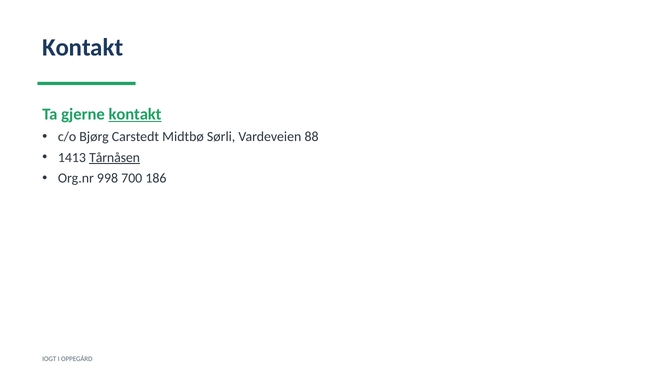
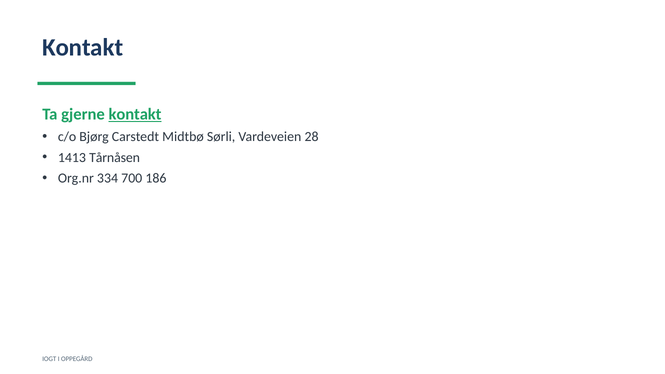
88: 88 -> 28 (312, 137)
Tårnåsen underline: present -> none (115, 158)
998: 998 -> 334 (108, 178)
